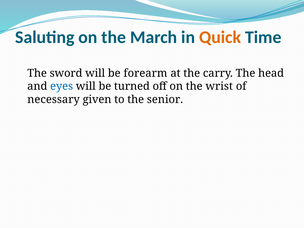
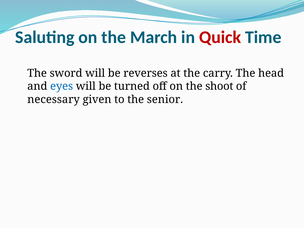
Quick colour: orange -> red (220, 37)
forearm: forearm -> reverses (145, 73)
wrist: wrist -> shoot (219, 86)
